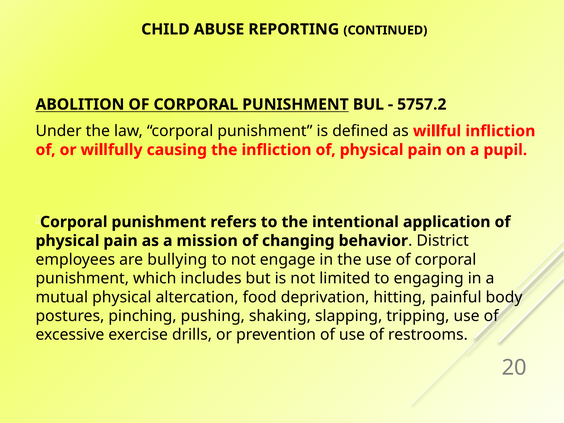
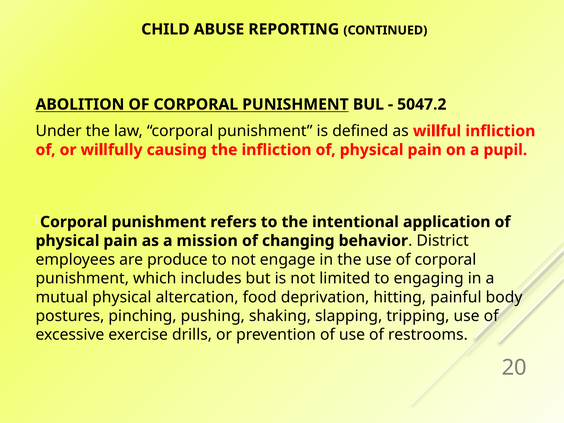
5757.2: 5757.2 -> 5047.2 (422, 104)
bullying: bullying -> produce (177, 260)
